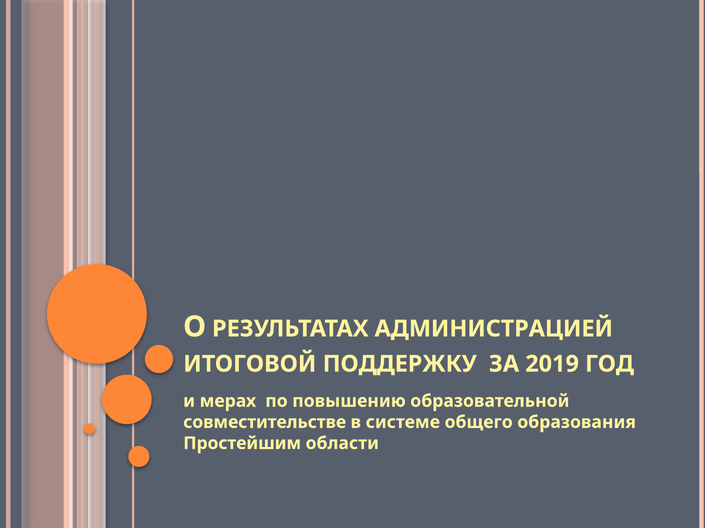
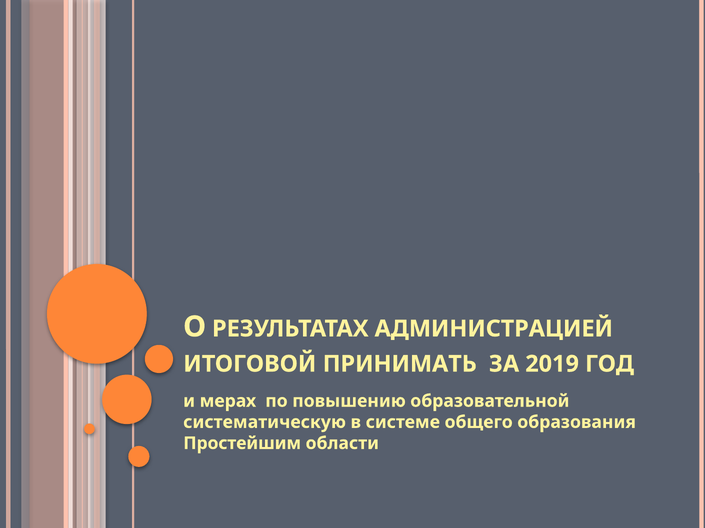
ПОДДЕРЖКУ: ПОДДЕРЖКУ -> ПРИНИМАТЬ (400, 364)
совместительстве: совместительстве -> систематическую (265, 423)
